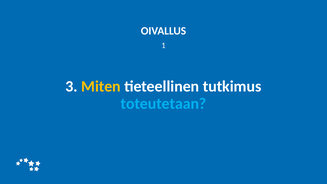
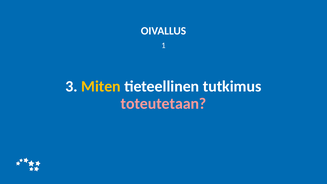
toteutetaan colour: light blue -> pink (164, 104)
